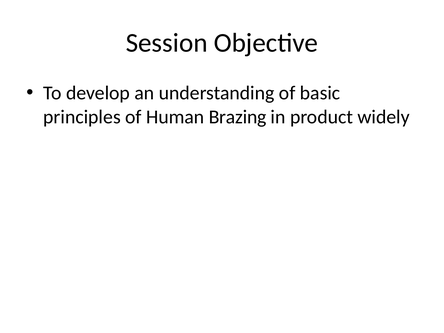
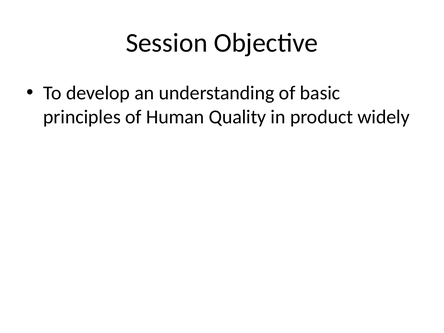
Brazing: Brazing -> Quality (237, 117)
